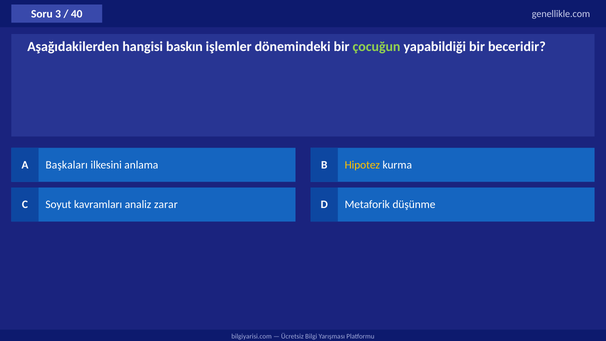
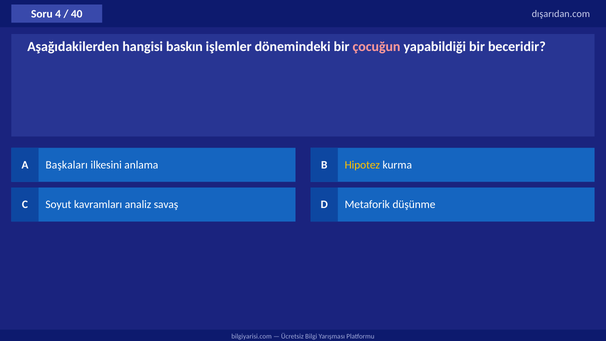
3: 3 -> 4 (58, 14)
genellikle.com: genellikle.com -> dışarıdan.com (561, 14)
çocuğun colour: light green -> pink (377, 47)
zarar: zarar -> savaş (166, 205)
